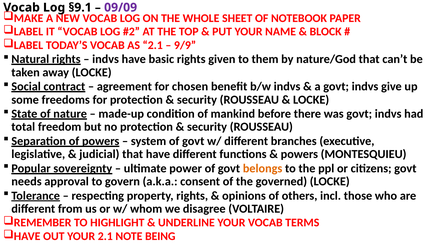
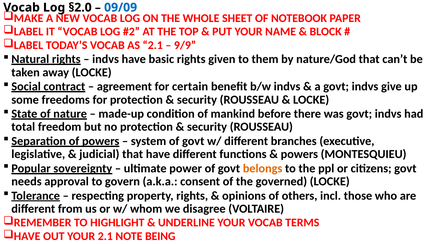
§9.1: §9.1 -> §2.0 (80, 8)
09/09 colour: purple -> blue (121, 8)
chosen: chosen -> certain (190, 87)
